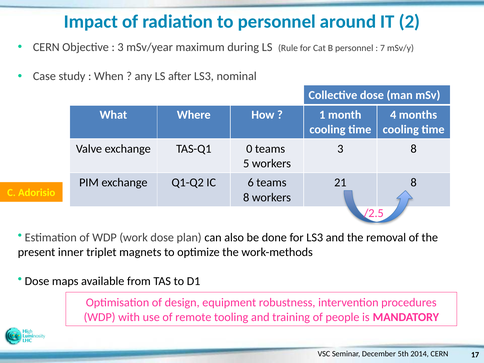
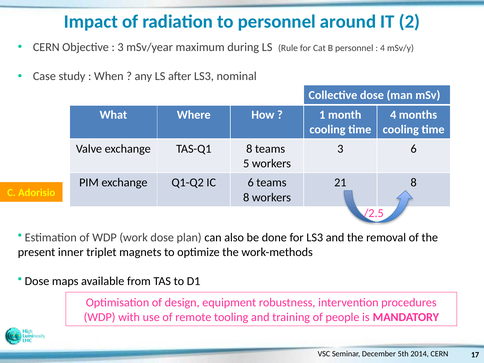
7: 7 -> 4 (382, 48)
TAS-Q1 0: 0 -> 8 (249, 149)
3 8: 8 -> 6 (414, 149)
